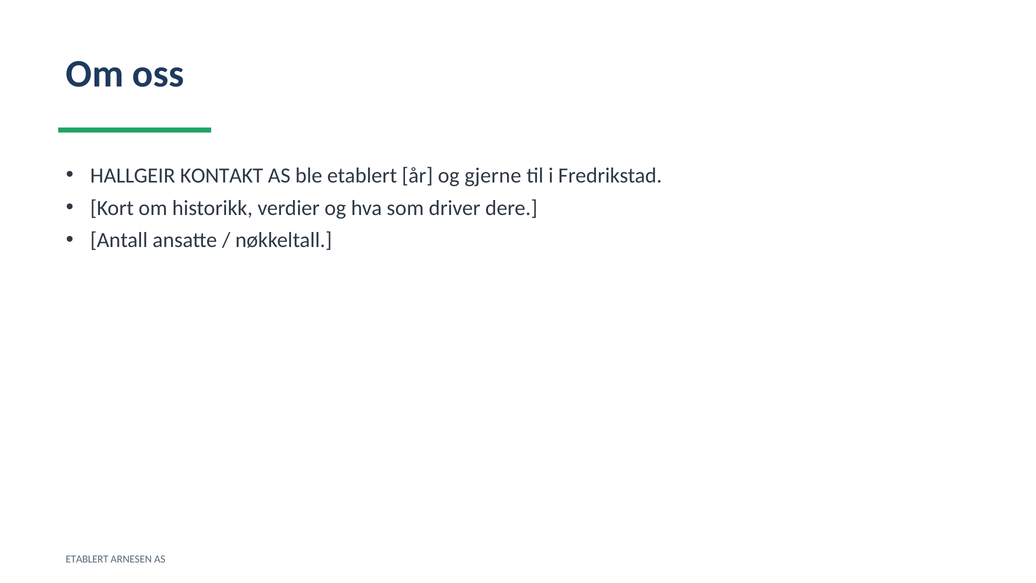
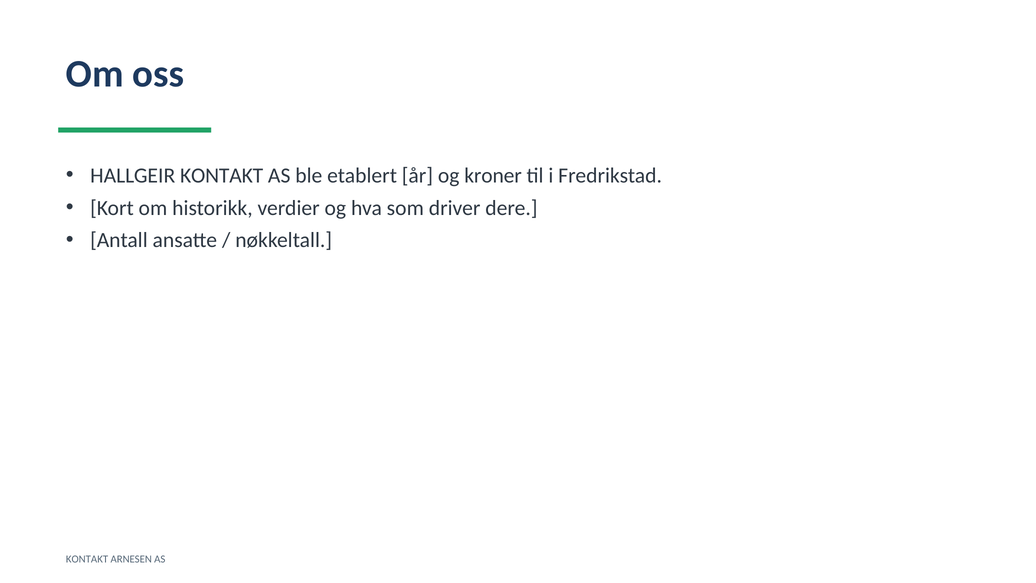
gjerne: gjerne -> kroner (493, 175)
ETABLERT: ETABLERT -> KONTAKT (87, 559)
